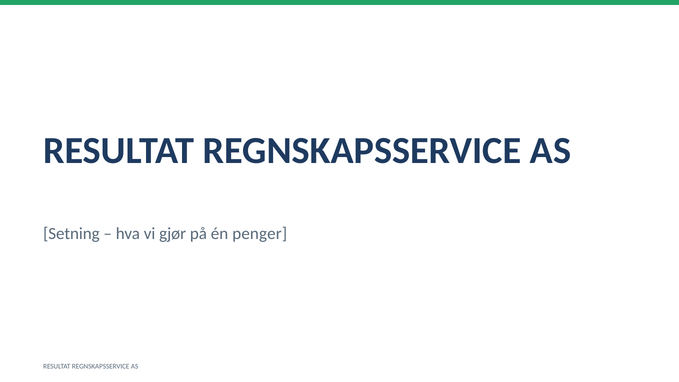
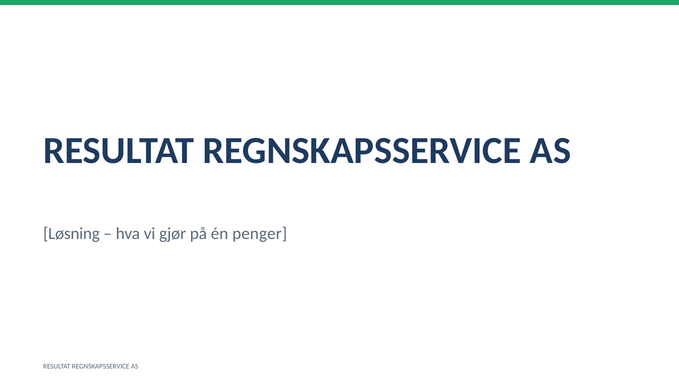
Setning: Setning -> Løsning (71, 234)
